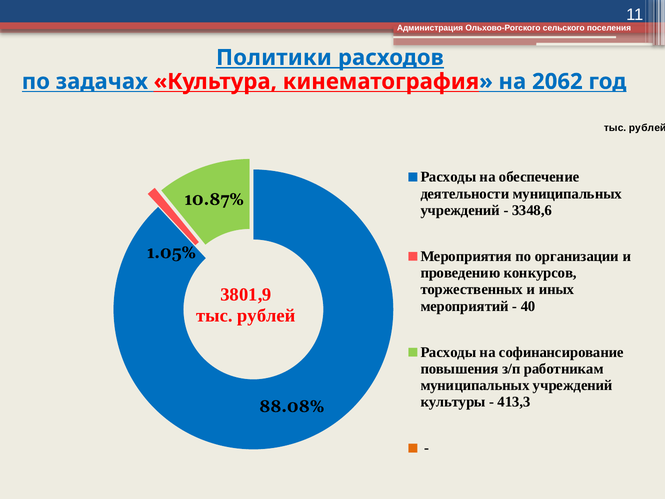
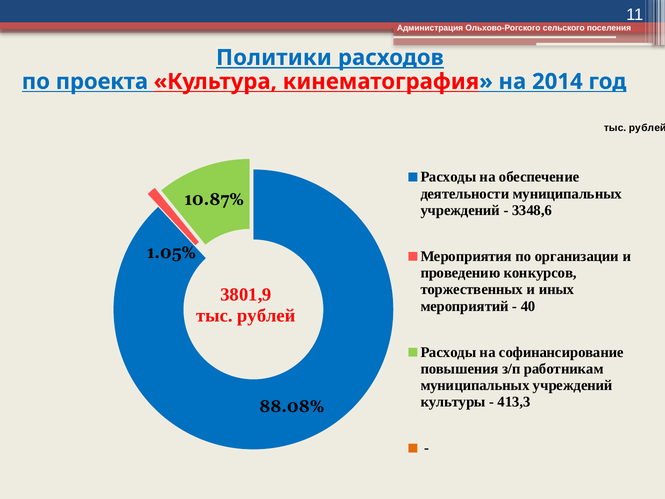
задачах: задачах -> проекта (102, 82)
2062: 2062 -> 2014 (557, 82)
